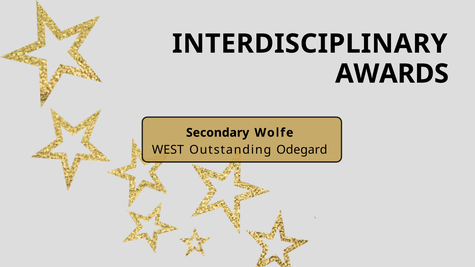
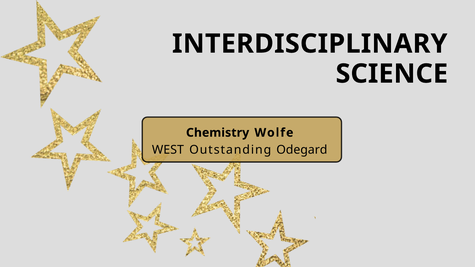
AWARDS: AWARDS -> SCIENCE (392, 74)
Secondary: Secondary -> Chemistry (218, 133)
